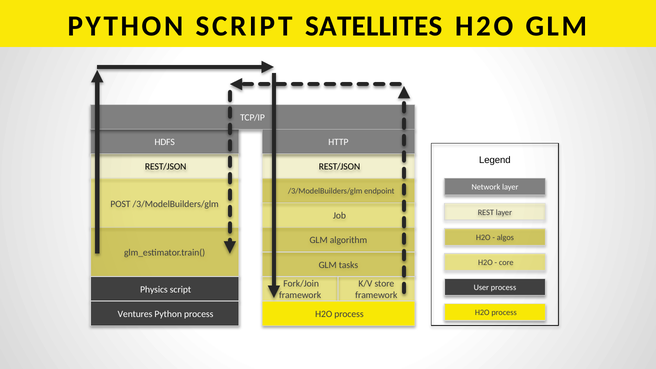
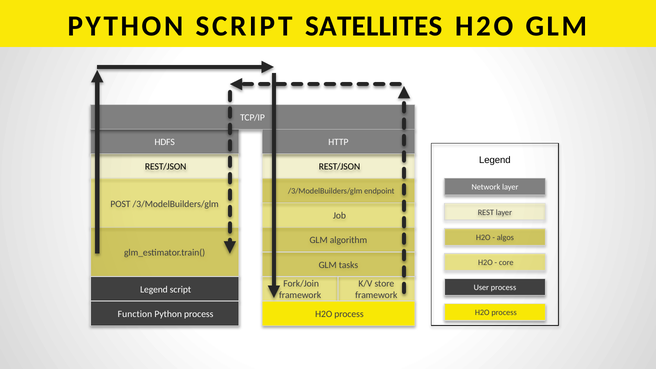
Physics: Physics -> Legend (154, 289)
Ventures: Ventures -> Function (135, 314)
